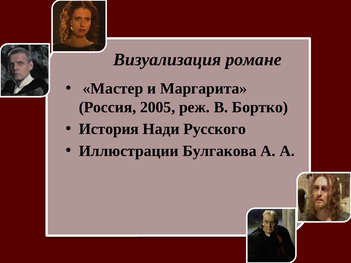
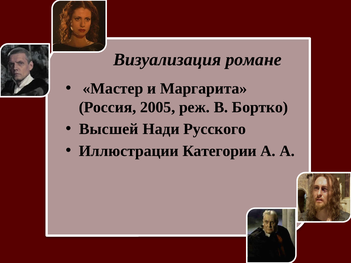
История: История -> Высшей (109, 129)
Булгакова: Булгакова -> Категории (220, 151)
